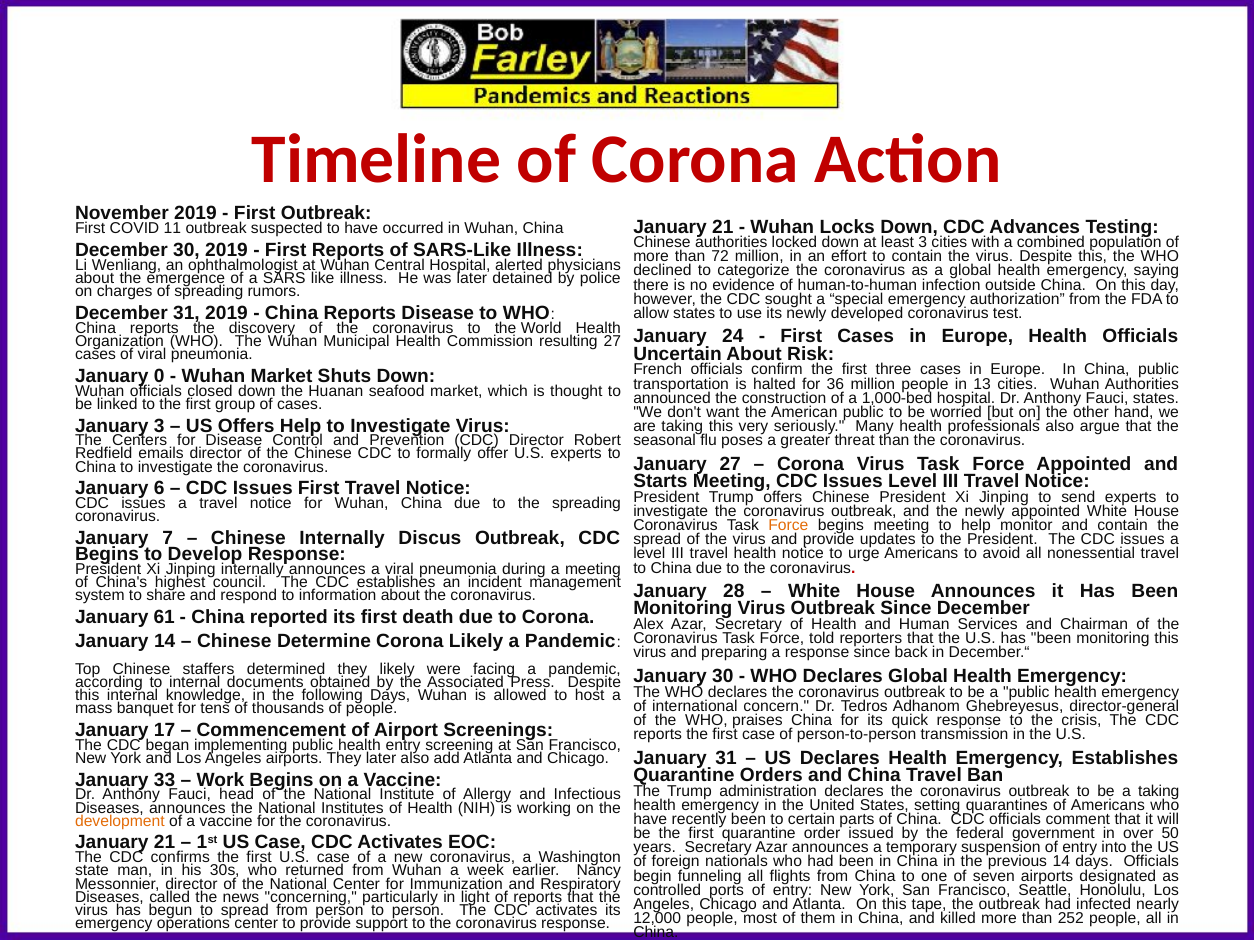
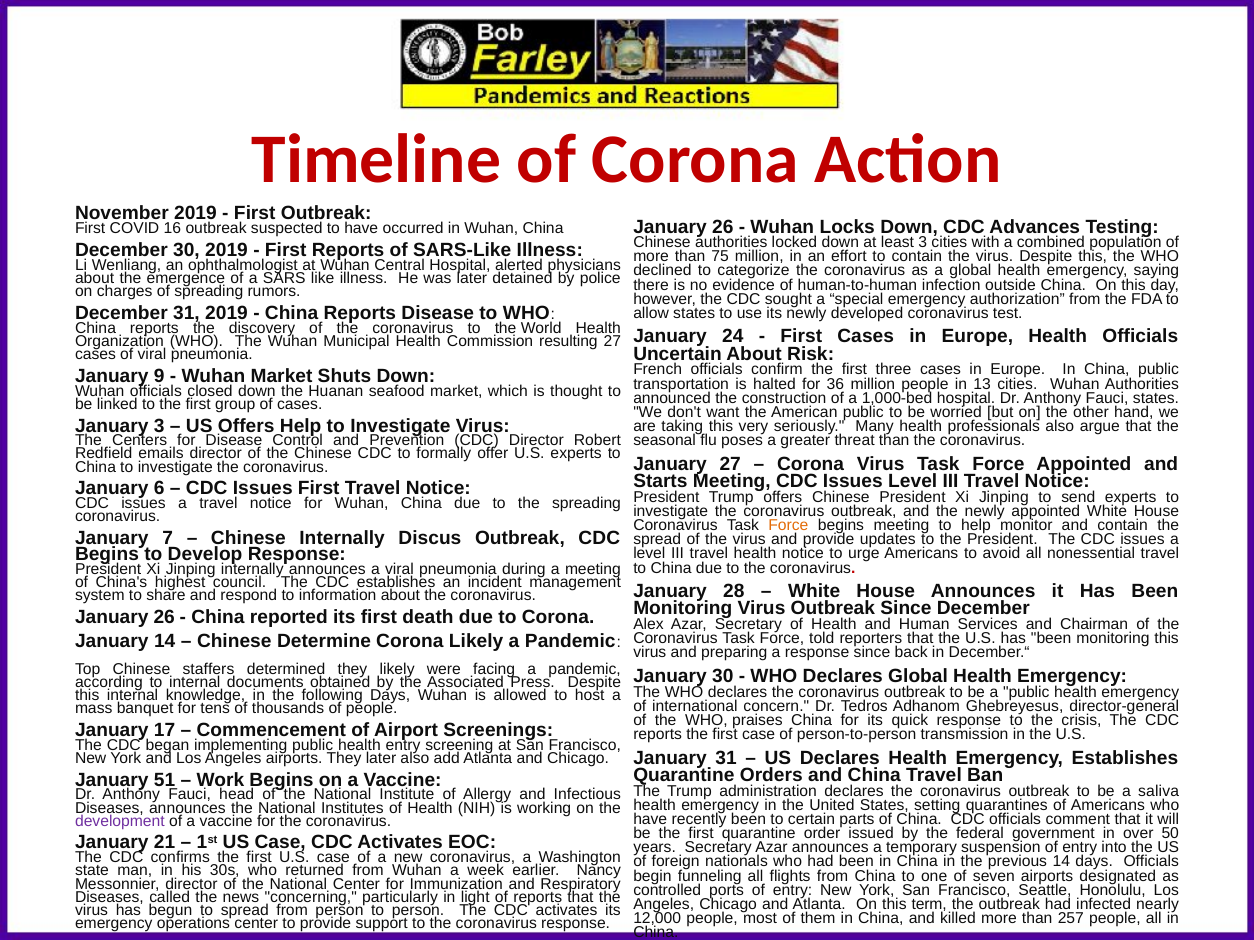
21: 21 -> 26 (723, 227)
11: 11 -> 16 (172, 229)
72: 72 -> 75 (720, 257)
0: 0 -> 9 (159, 376)
61: 61 -> 26 (164, 618)
33: 33 -> 51 (165, 780)
a taking: taking -> saliva (1159, 791)
development colour: orange -> purple (120, 821)
tape: tape -> term (929, 905)
252: 252 -> 257 (1071, 919)
